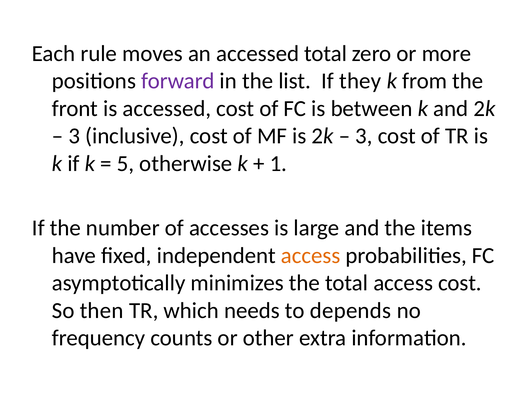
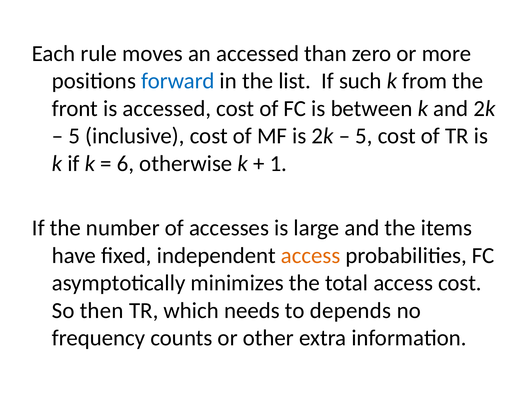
accessed total: total -> than (325, 53)
forward colour: purple -> blue (178, 81)
they: they -> such (360, 81)
3: 3 -> 5 (74, 136)
3: 3 -> 5 (364, 136)
5: 5 -> 6 (126, 163)
